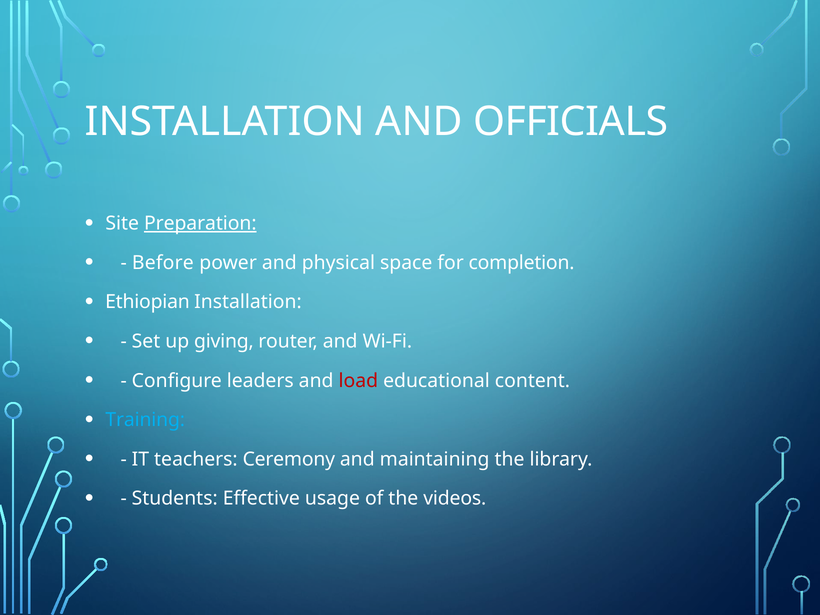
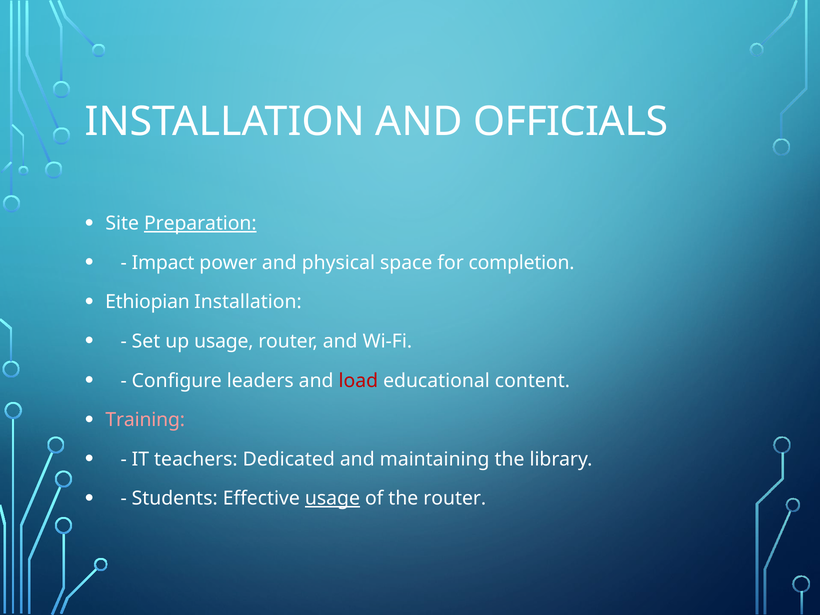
Before: Before -> Impact (163, 263)
up giving: giving -> usage (224, 341)
Training colour: light blue -> pink (145, 420)
Ceremony: Ceremony -> Dedicated (289, 459)
usage underline: none -> present (332, 498)
the videos: videos -> router (455, 498)
